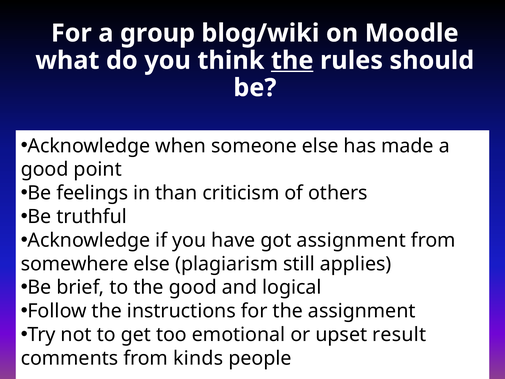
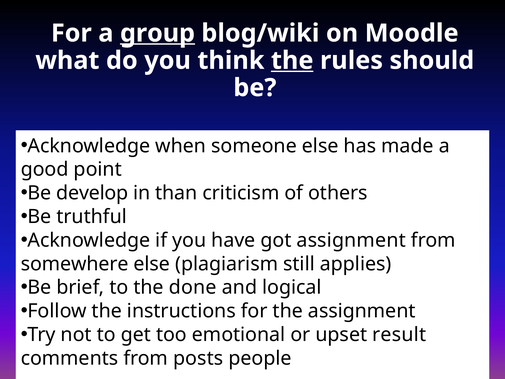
group underline: none -> present (157, 33)
feelings: feelings -> develop (92, 193)
the good: good -> done (193, 287)
kinds: kinds -> posts (198, 358)
